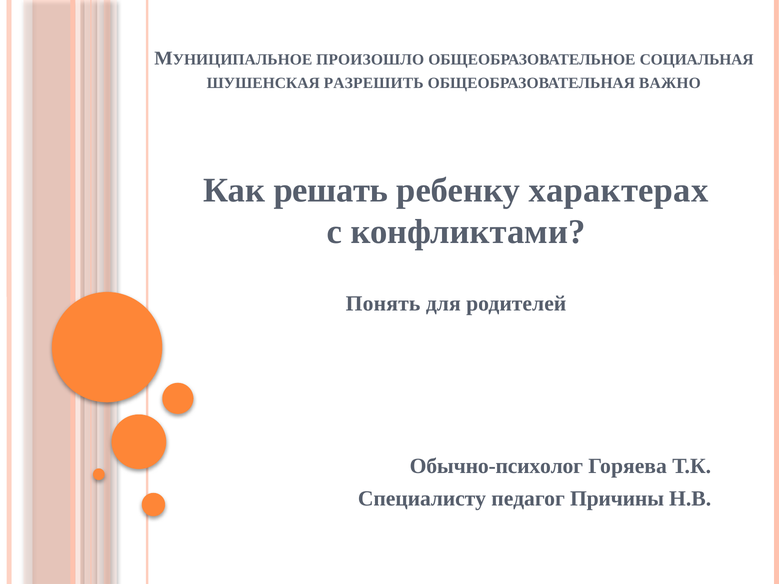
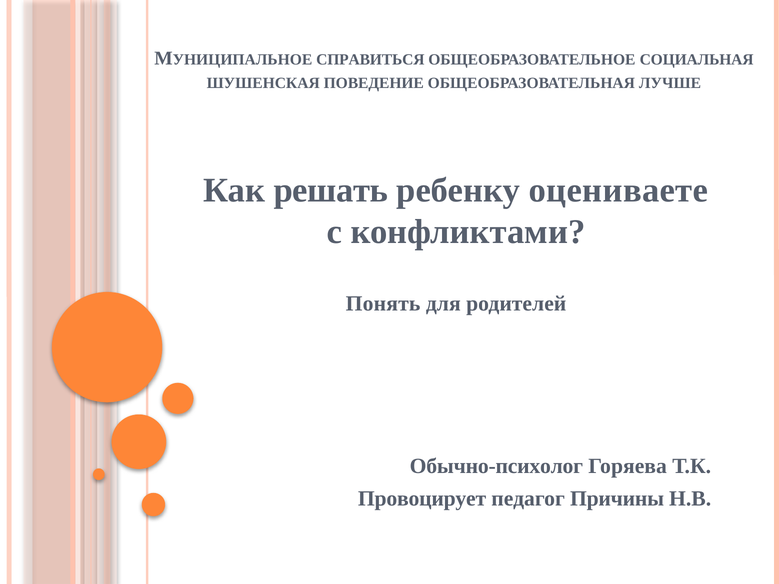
ПРОИЗОШЛО: ПРОИЗОШЛО -> СПРАВИТЬСЯ (370, 60)
РАЗРЕШИТЬ: РАЗРЕШИТЬ -> ПОВЕДЕНИЕ (374, 83)
ВАЖНО: ВАЖНО -> ЛУЧШЕ (670, 83)
характерах: характерах -> оцениваете (618, 190)
Специалисту: Специалисту -> Провоцирует (422, 499)
